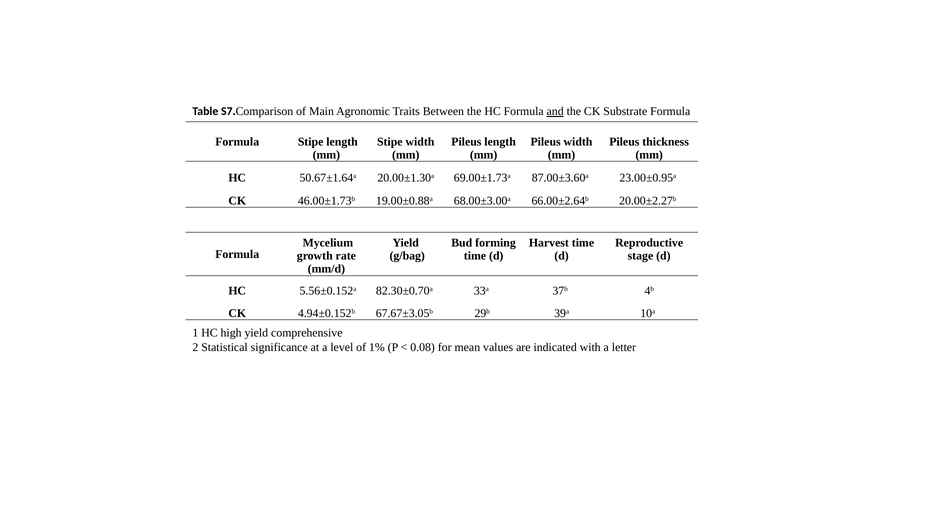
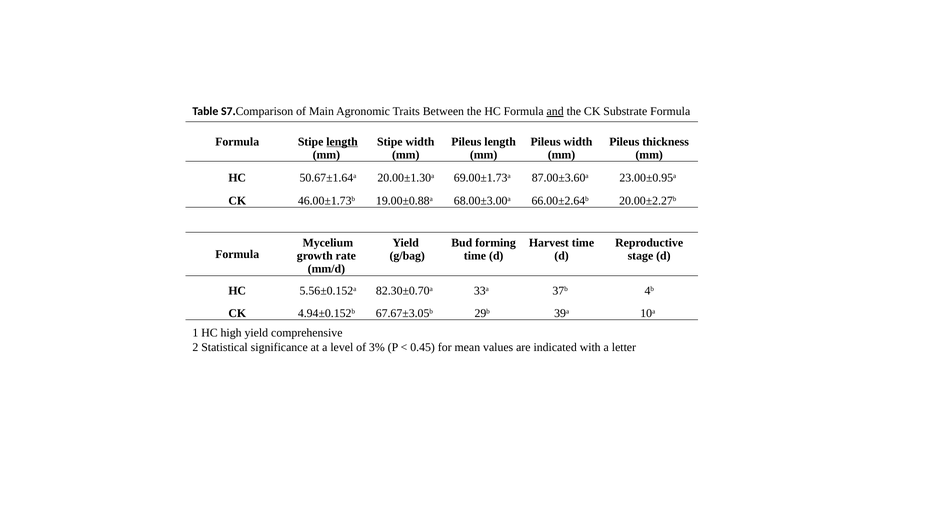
length underline: none -> present (342, 142)
1%: 1% -> 3% (377, 347)
0.08: 0.08 -> 0.45 (423, 347)
